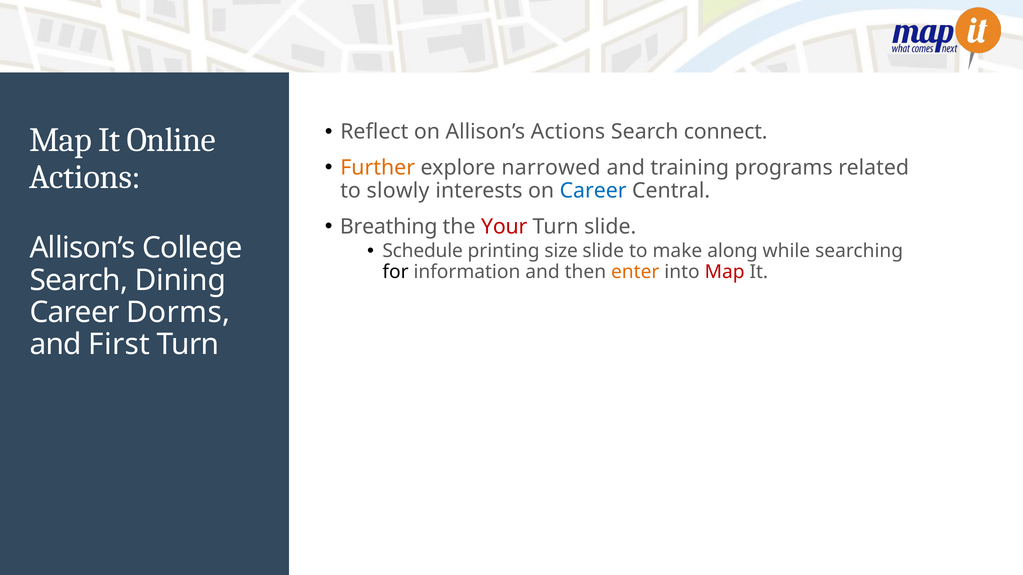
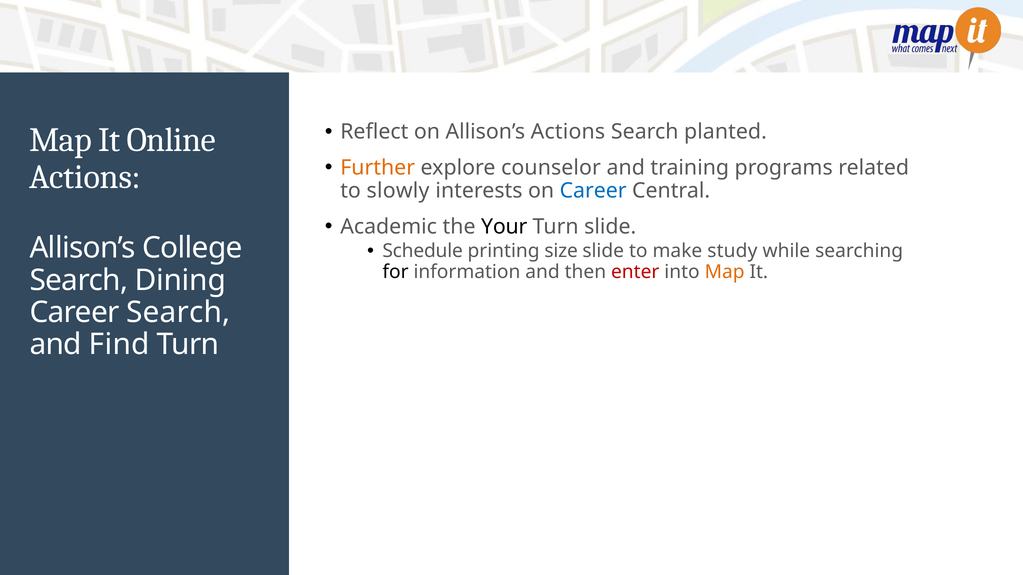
connect: connect -> planted (726, 132)
narrowed: narrowed -> counselor (551, 168)
Breathing: Breathing -> Academic (389, 227)
Your colour: red -> black (504, 227)
along: along -> study (732, 251)
enter colour: orange -> red (635, 272)
Map colour: red -> orange (725, 272)
Career Dorms: Dorms -> Search (178, 313)
First: First -> Find (119, 345)
